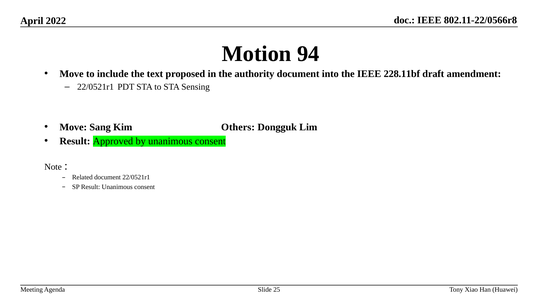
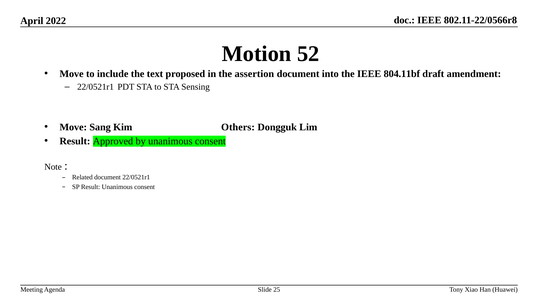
94: 94 -> 52 (308, 54)
authority: authority -> assertion (254, 74)
228.11bf: 228.11bf -> 804.11bf (402, 74)
